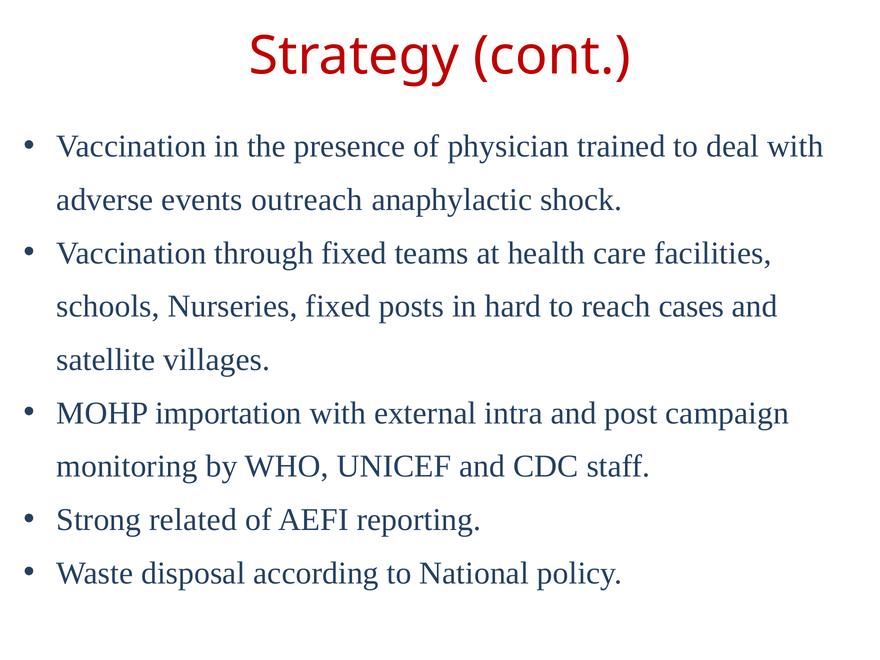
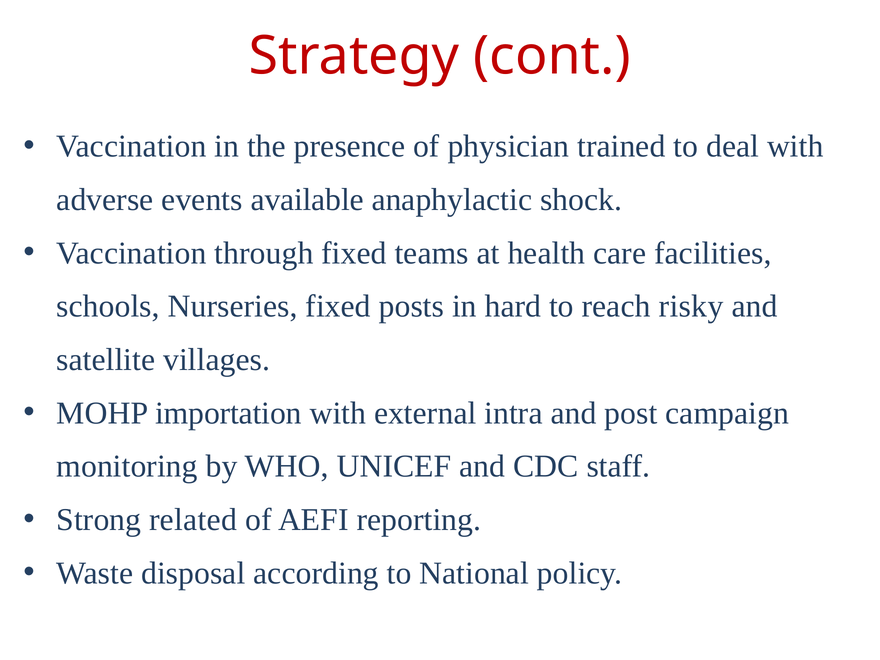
outreach: outreach -> available (307, 200)
cases: cases -> risky (691, 306)
